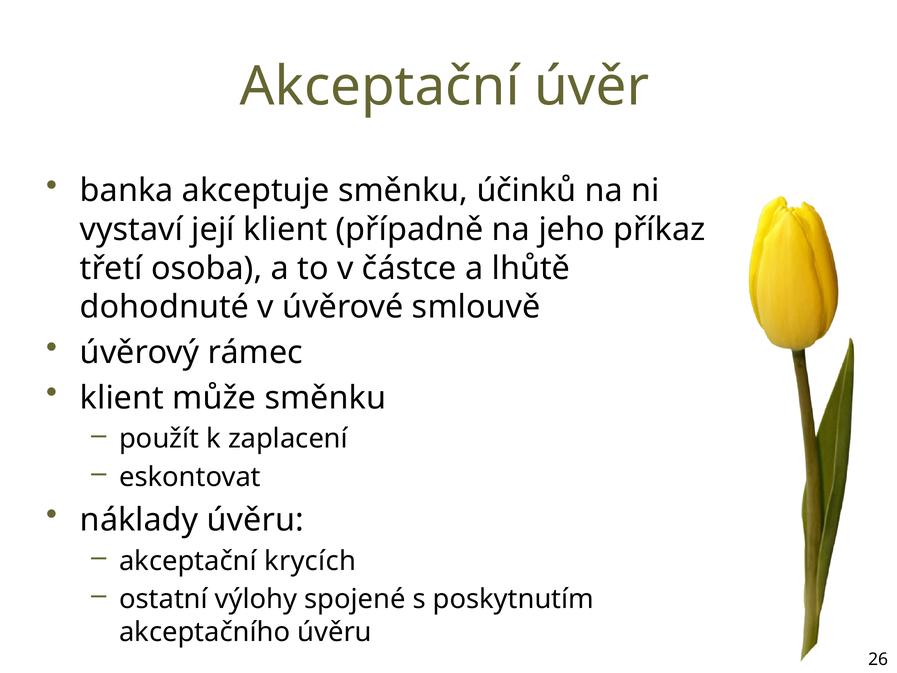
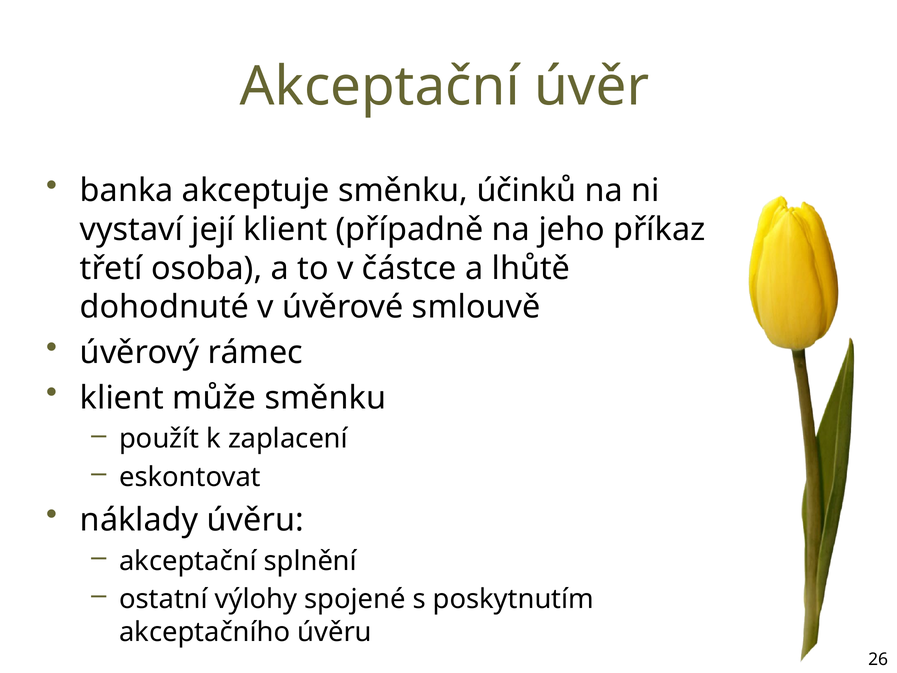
krycích: krycích -> splnění (310, 561)
